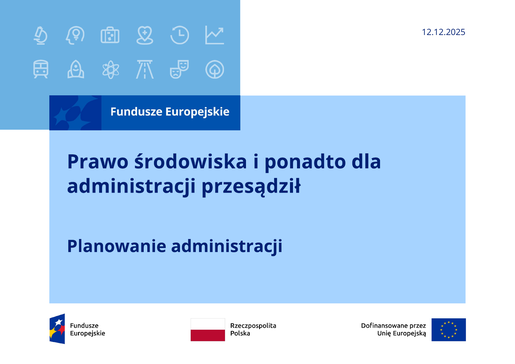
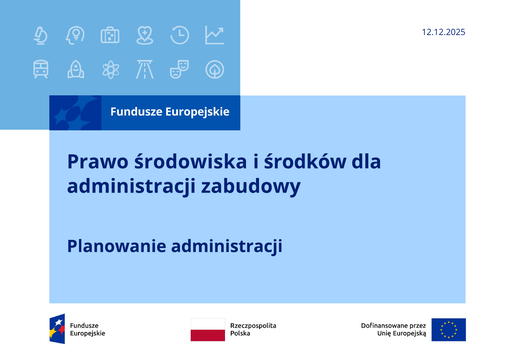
ponadto: ponadto -> środków (305, 162)
przesądził: przesądził -> zabudowy (251, 186)
